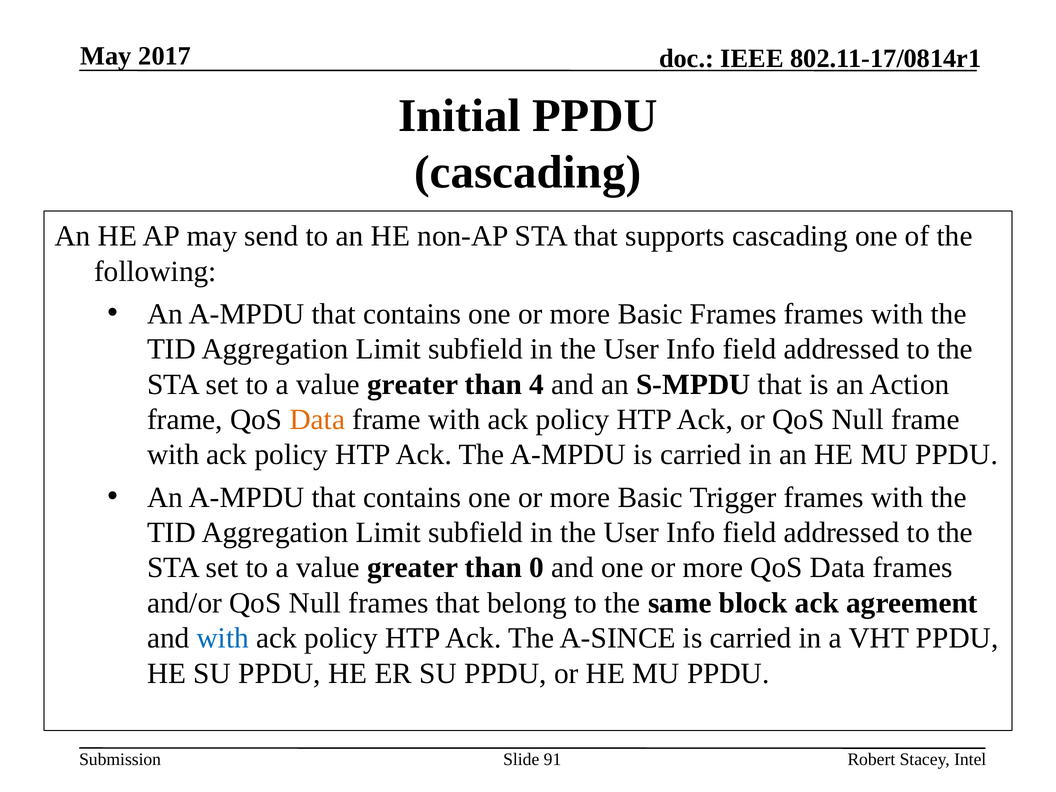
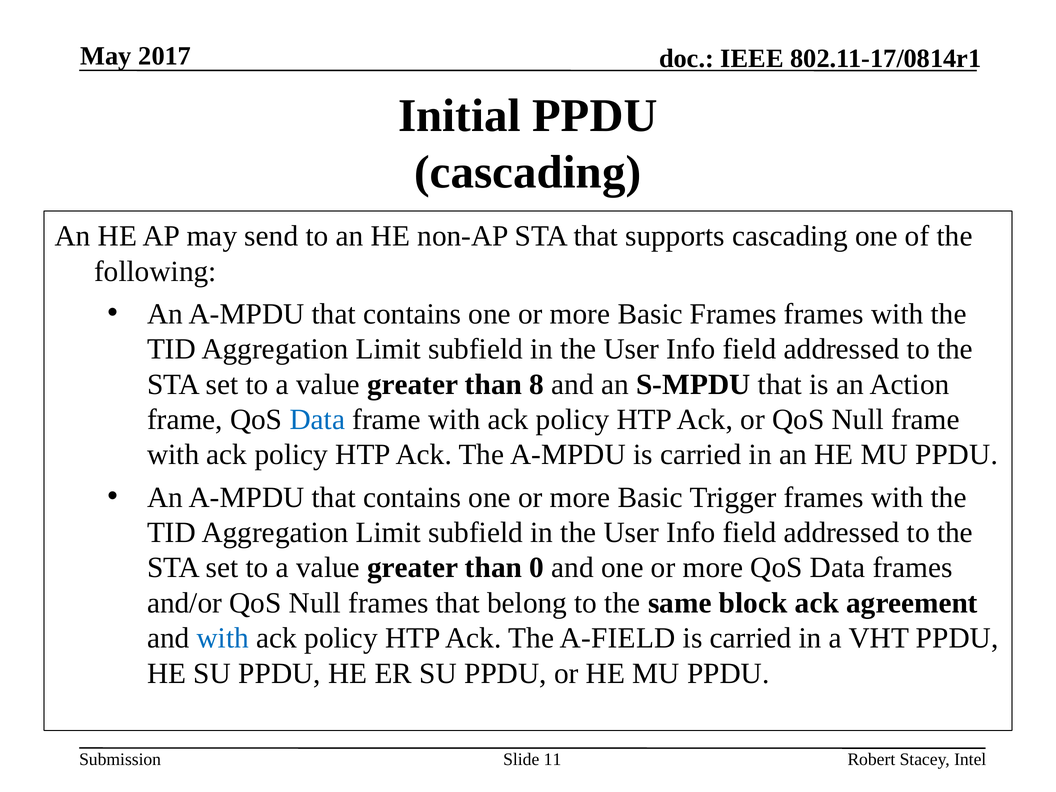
4: 4 -> 8 (537, 384)
Data colour: orange -> blue (317, 420)
A-SINCE: A-SINCE -> A-FIELD (618, 638)
91: 91 -> 11 (553, 760)
